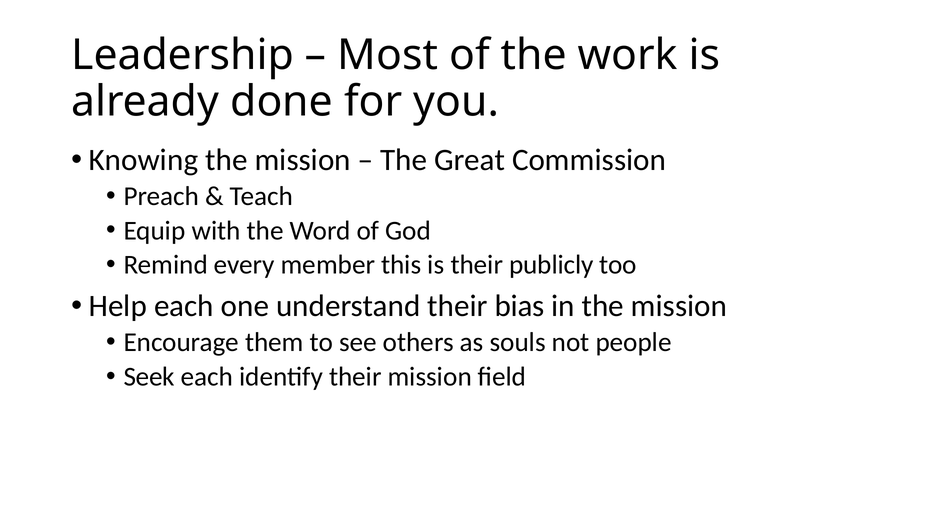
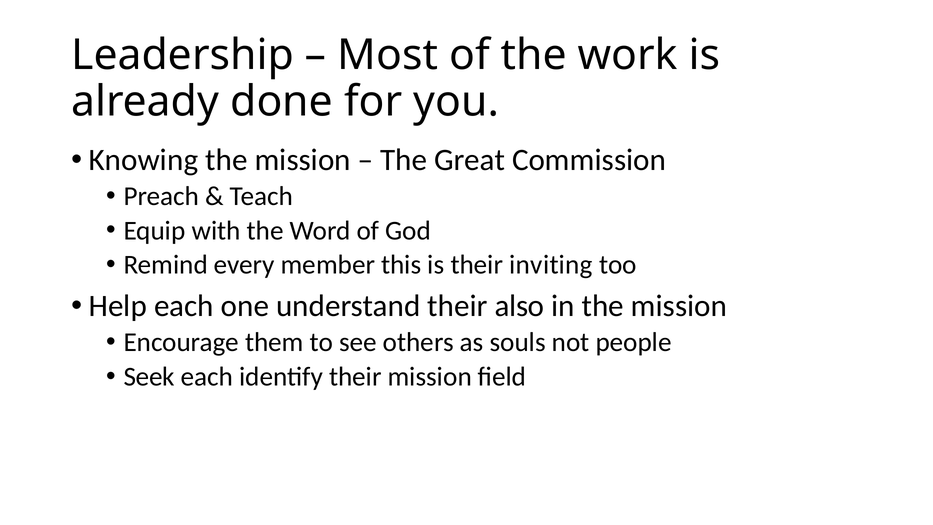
publicly: publicly -> inviting (551, 265)
bias: bias -> also (519, 306)
